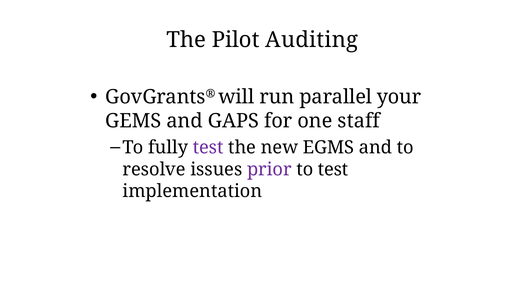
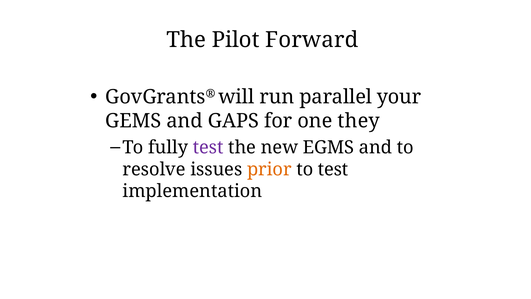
Auditing: Auditing -> Forward (312, 40)
staff: staff -> they (359, 121)
prior colour: purple -> orange (269, 169)
